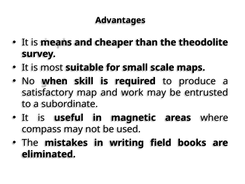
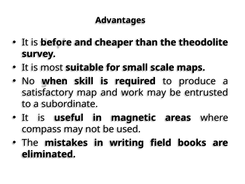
means: means -> before (56, 42)
